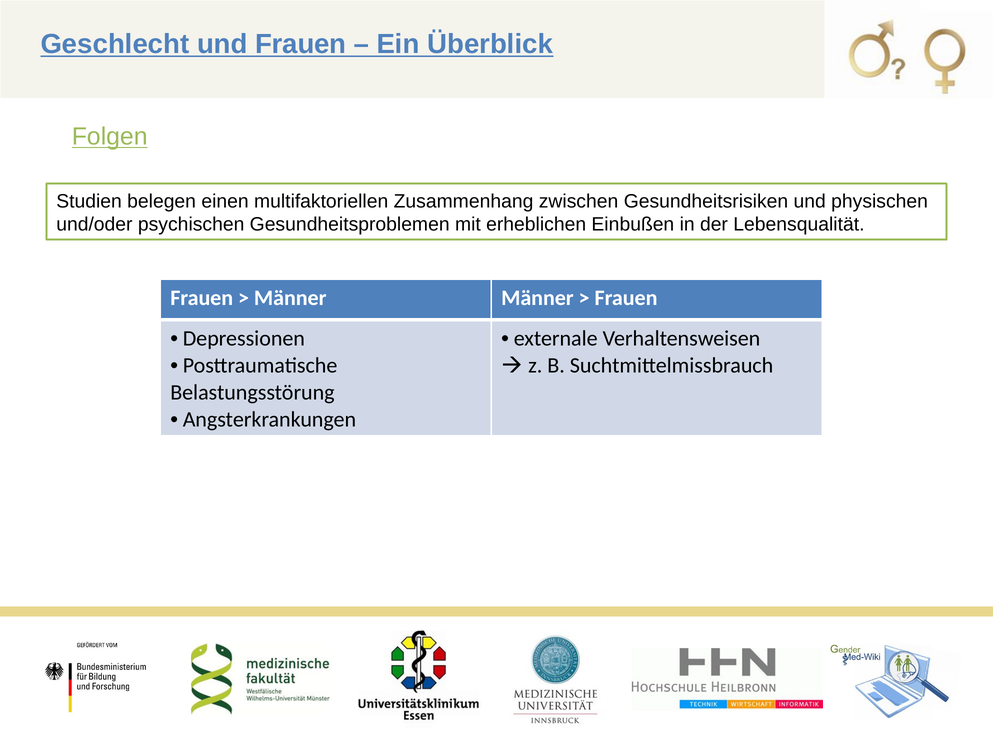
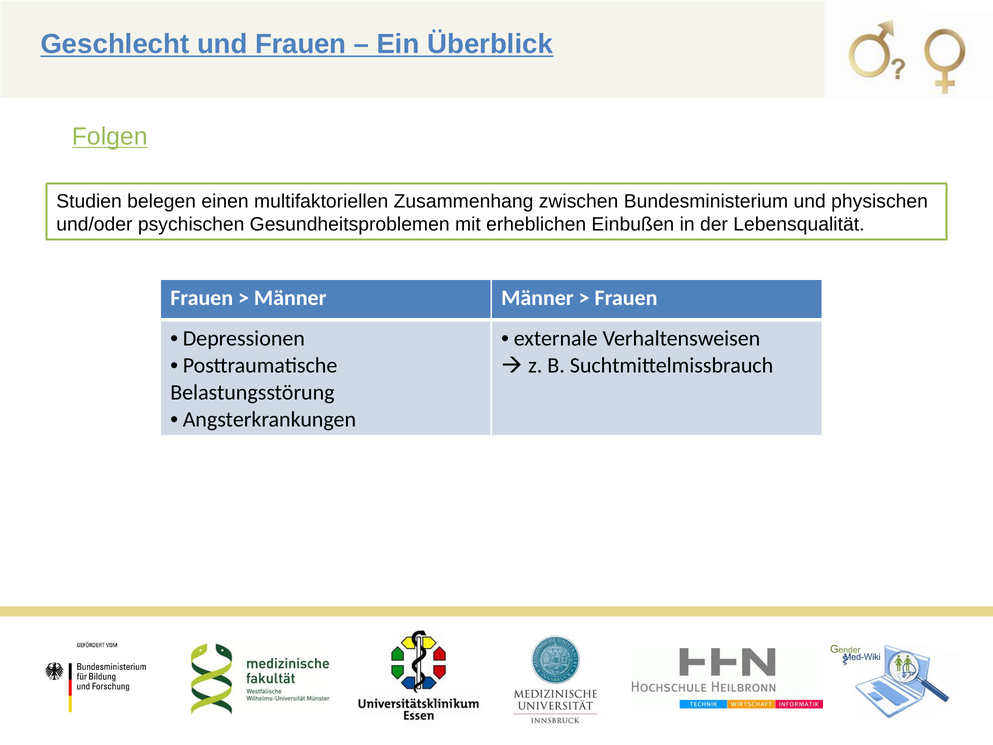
Gesundheitsrisiken: Gesundheitsrisiken -> Bundesministerium (706, 201)
